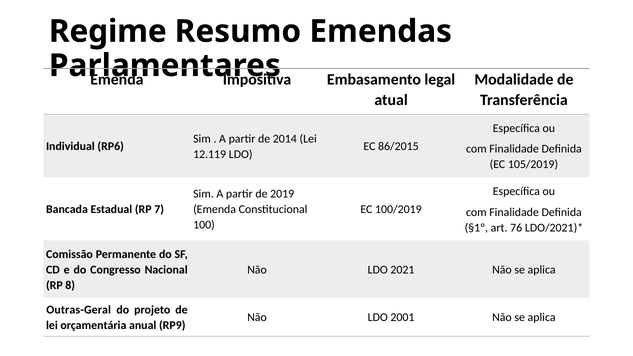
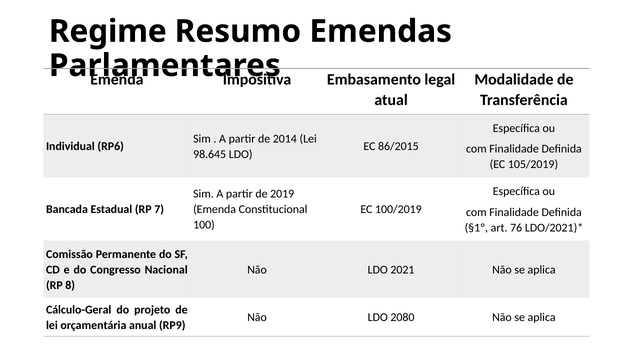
12.119: 12.119 -> 98.645 (210, 154)
Outras-Geral: Outras-Geral -> Cálculo-Geral (79, 310)
2001: 2001 -> 2080 (402, 318)
